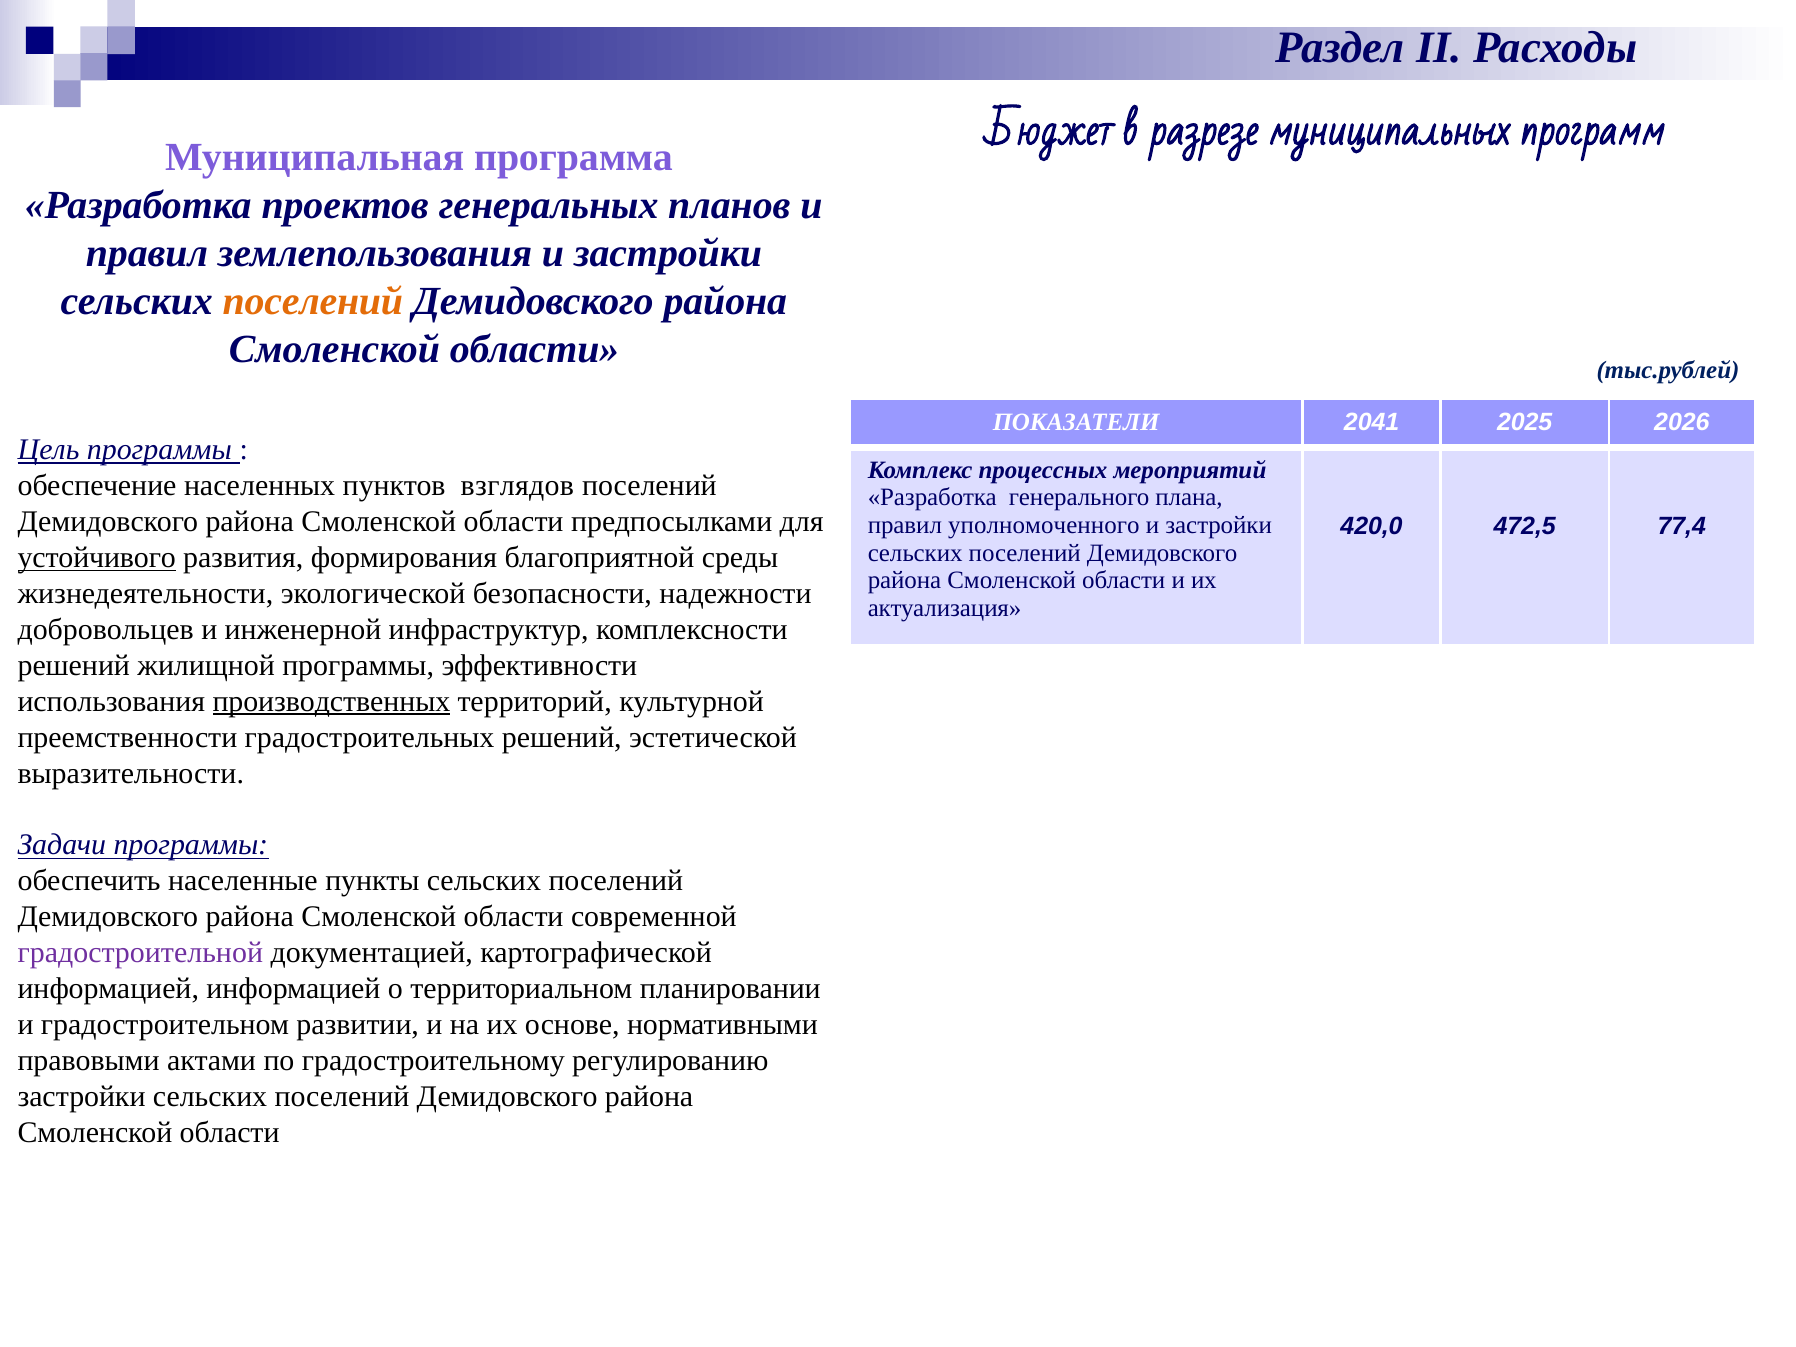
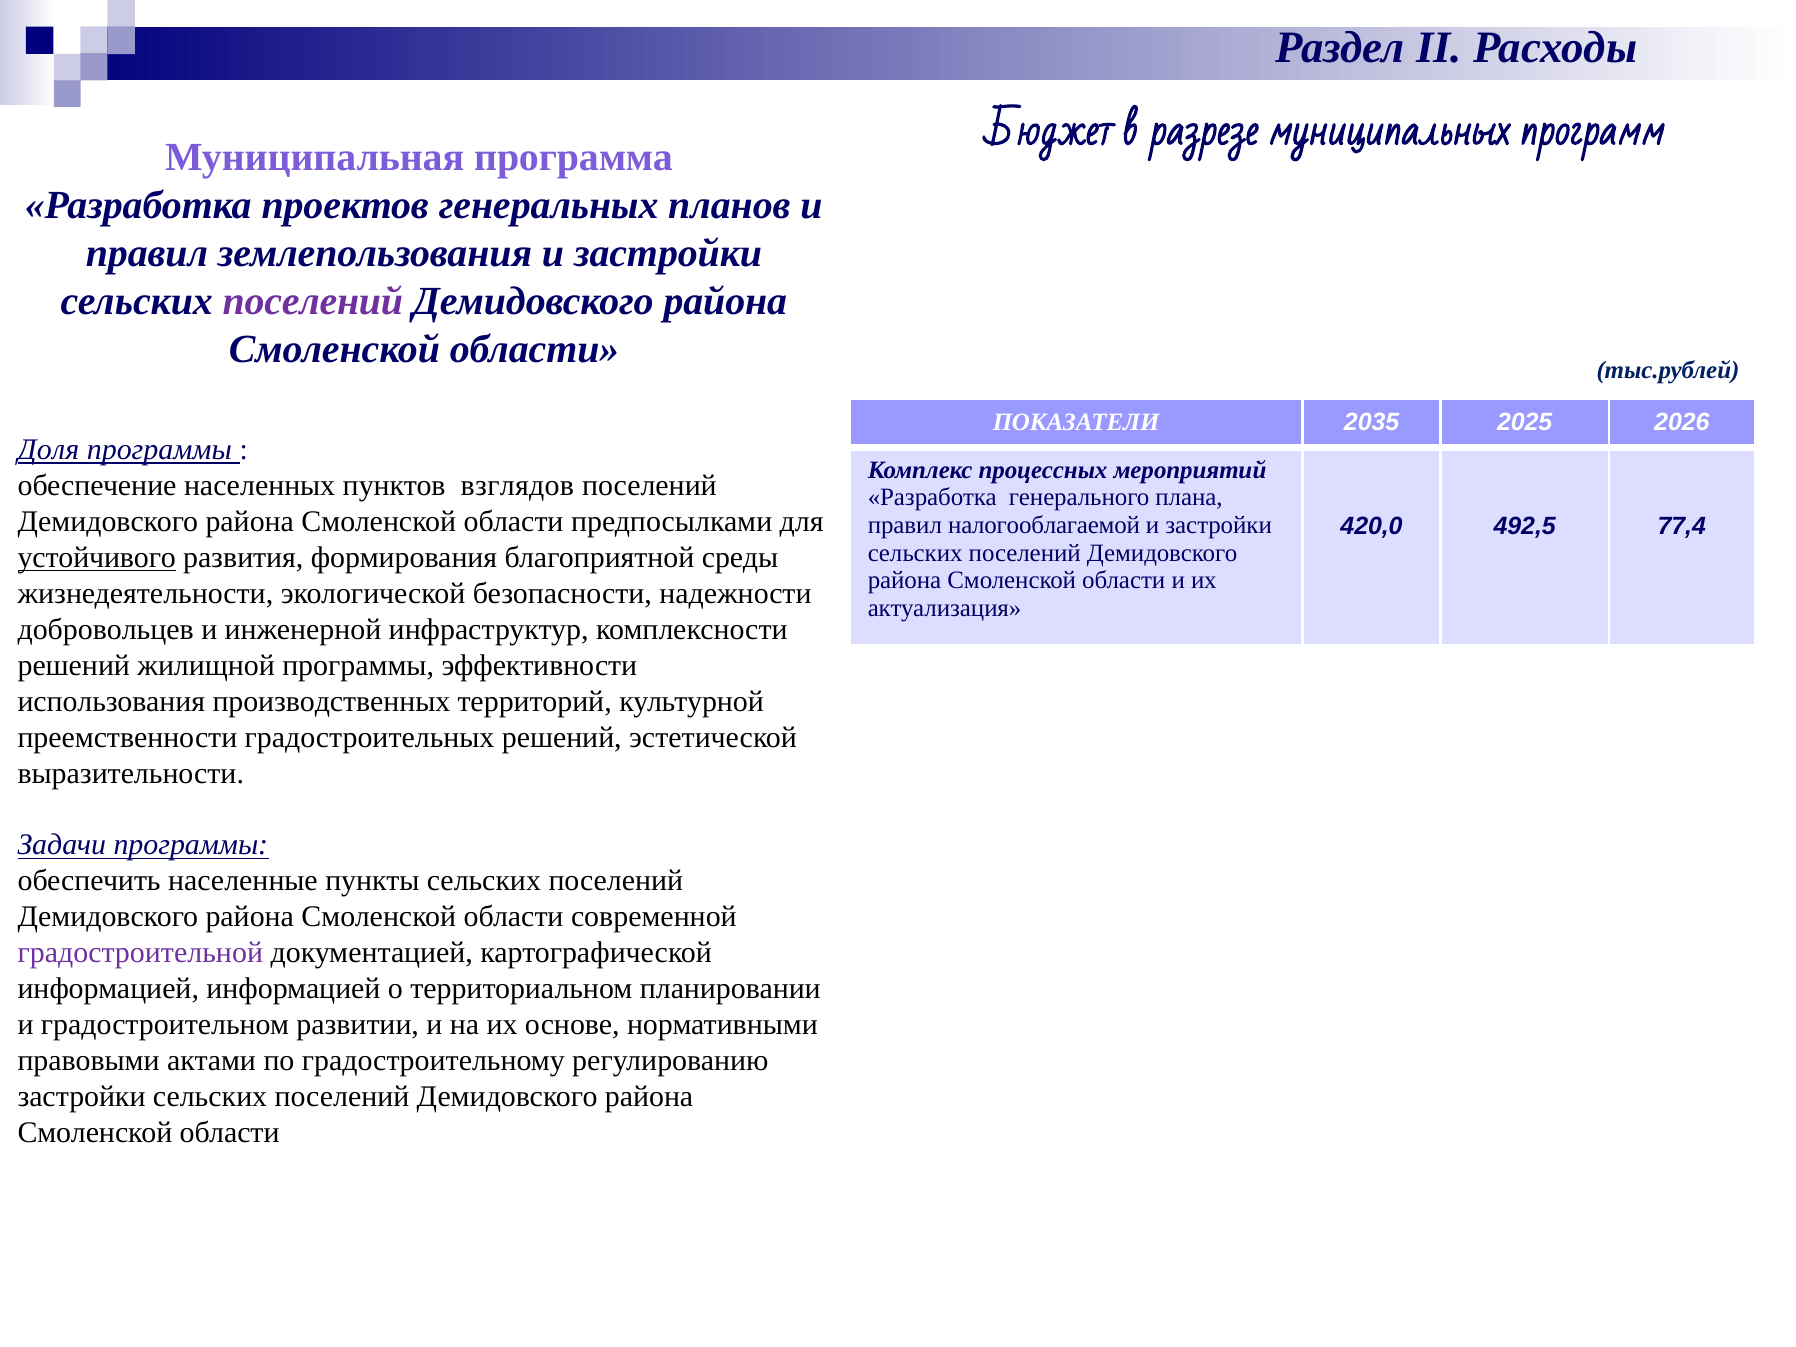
поселений colour: orange -> purple (313, 301)
2041: 2041 -> 2035 (1372, 423)
Цель: Цель -> Доля (48, 450)
уполномоченного: уполномоченного -> налогооблагаемой (1044, 525)
472,5: 472,5 -> 492,5 (1525, 526)
производственных underline: present -> none (331, 701)
